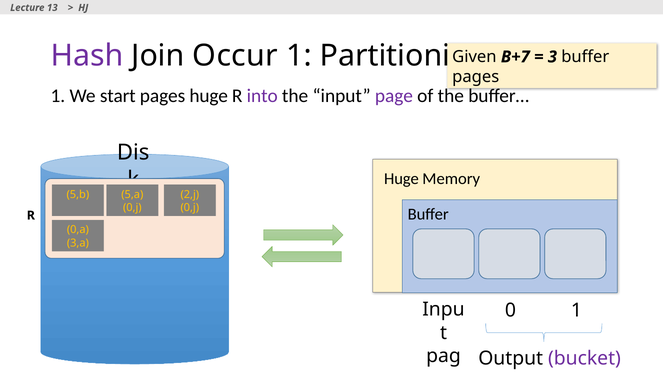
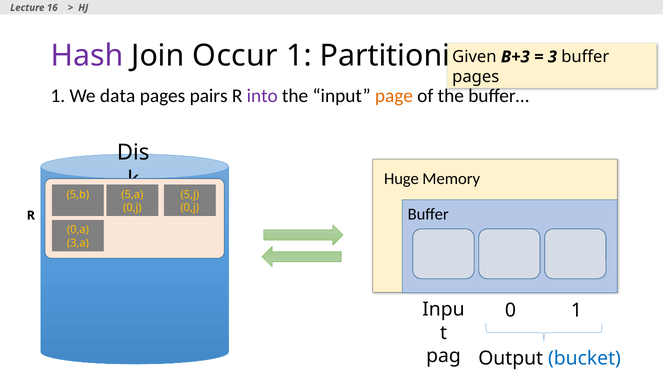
13: 13 -> 16 (52, 8)
B+7: B+7 -> B+3 (515, 57)
start: start -> data (118, 96)
pages huge: huge -> pairs (209, 96)
page colour: purple -> orange (394, 96)
2,j: 2,j -> 5,j (190, 194)
bucket colour: purple -> blue (584, 358)
